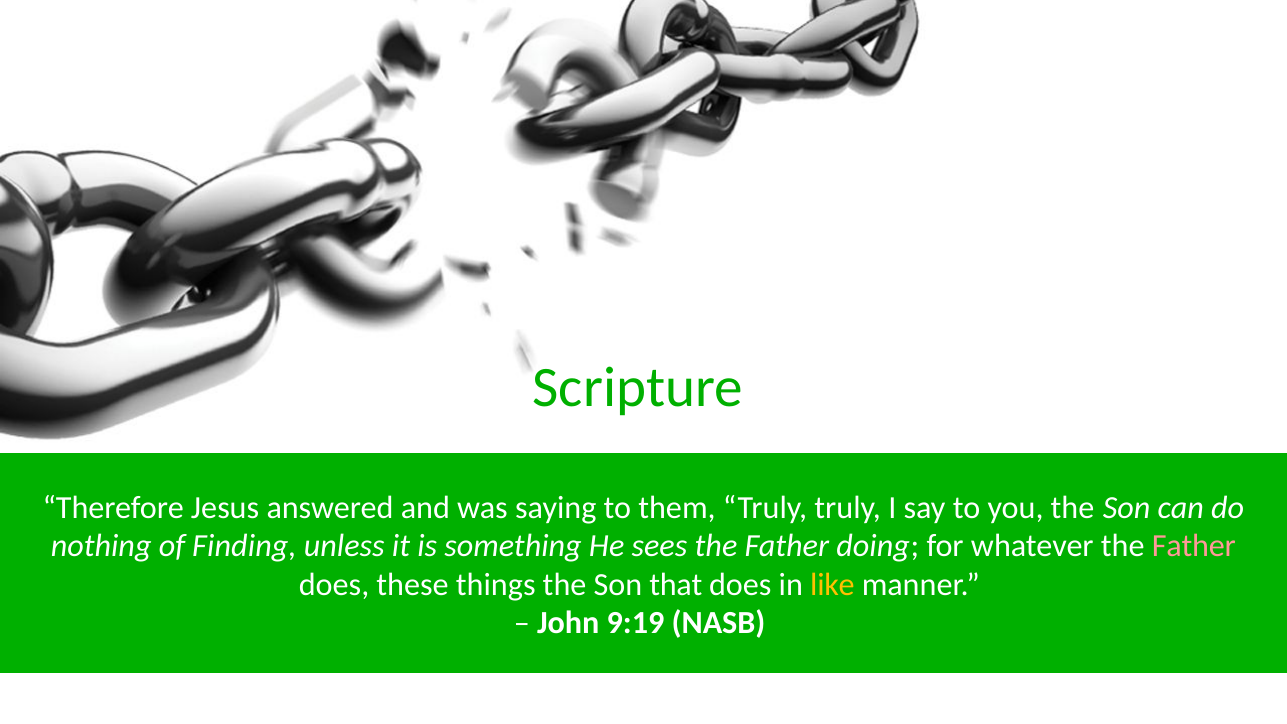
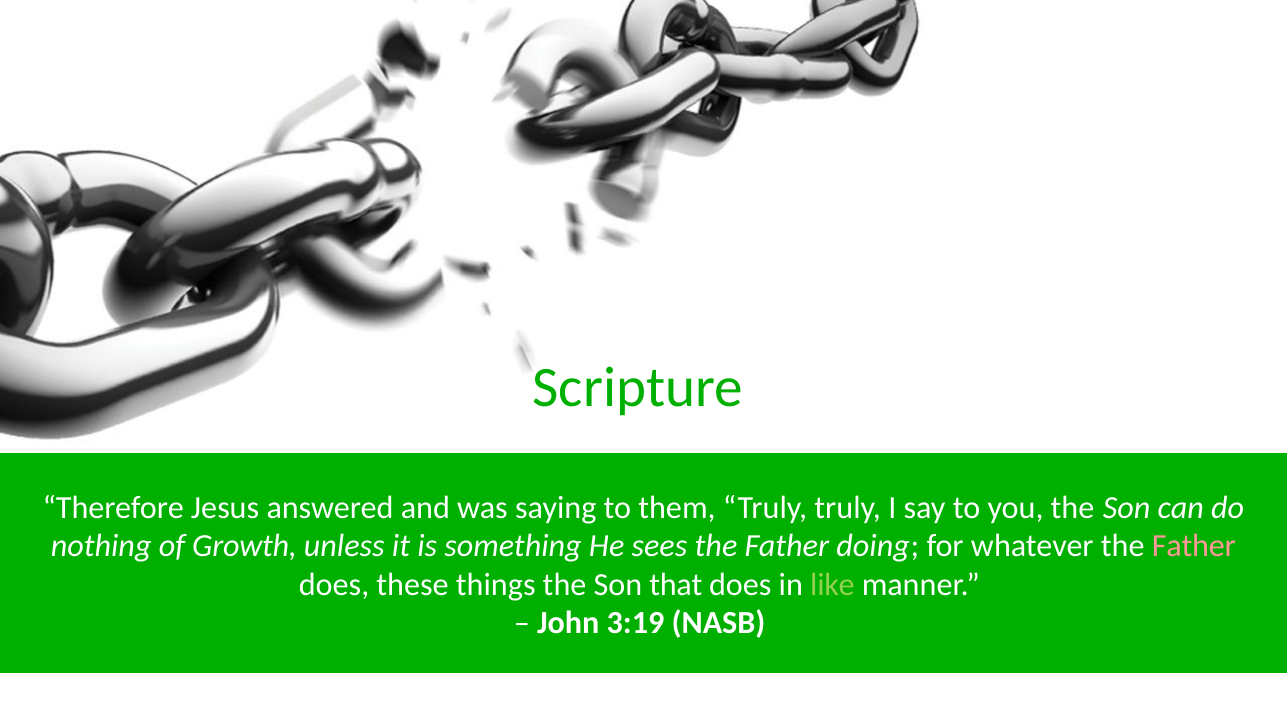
Finding: Finding -> Growth (245, 546)
like colour: yellow -> light green (832, 585)
9:19: 9:19 -> 3:19 (636, 623)
